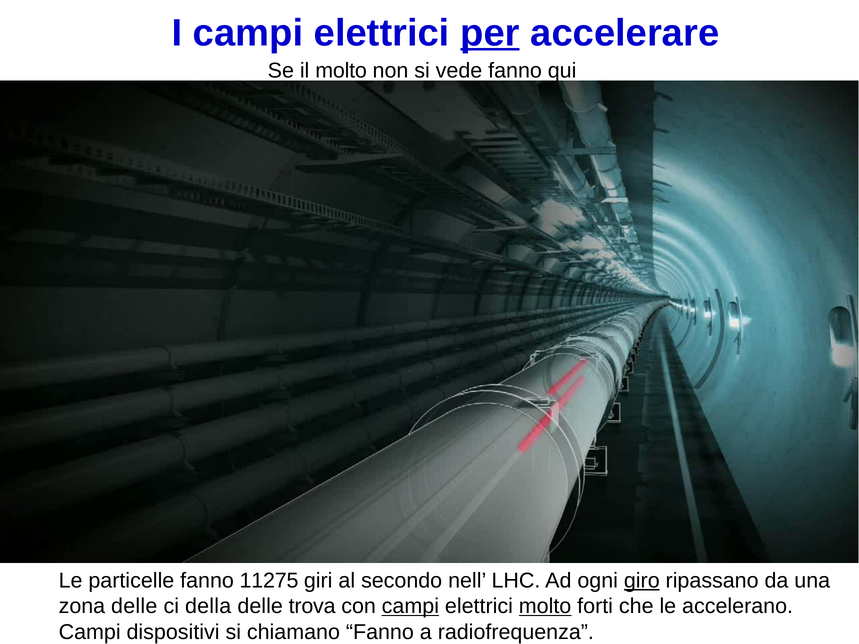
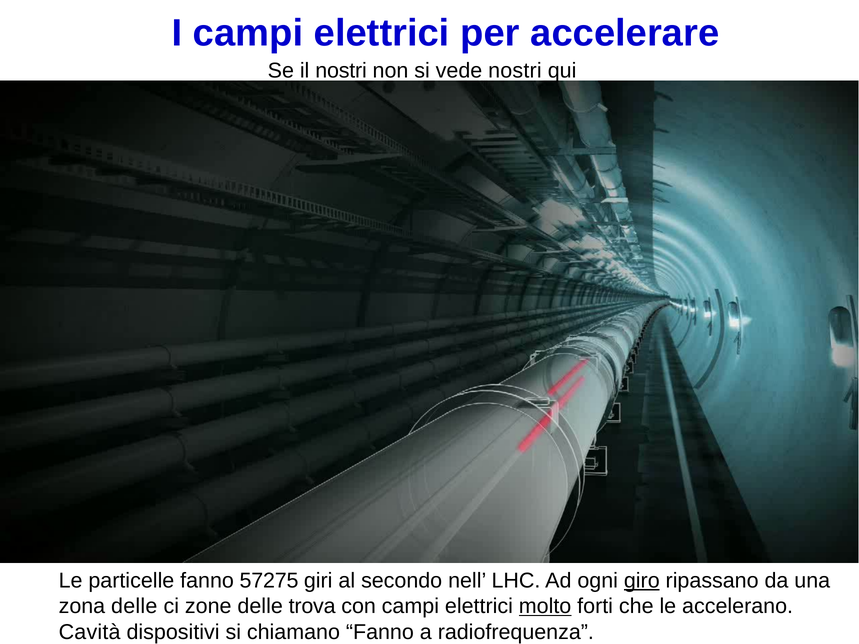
per underline: present -> none (490, 33)
il molto: molto -> nostri (341, 71)
vede fanno: fanno -> nostri (515, 71)
11275: 11275 -> 57275 (269, 581)
della: della -> zone (208, 607)
campi underline: present -> none (410, 607)
Campi: Campi -> Cavità (90, 632)
